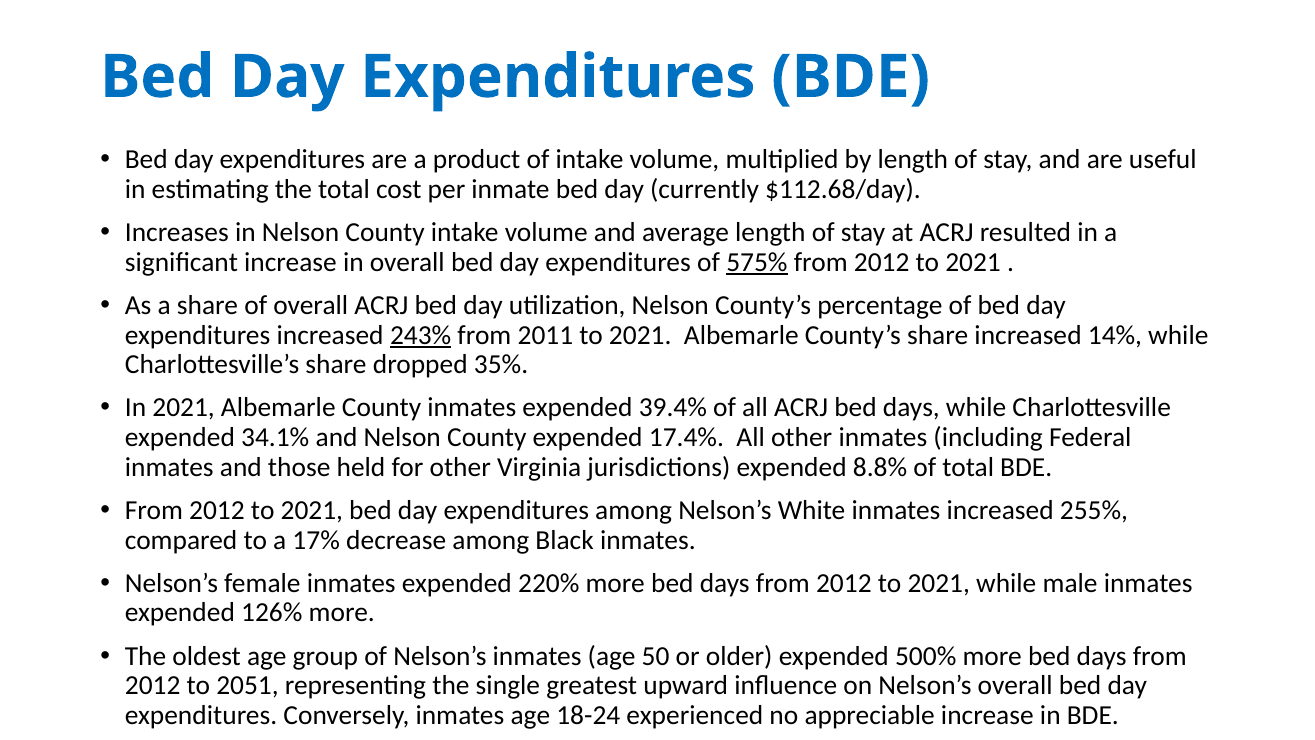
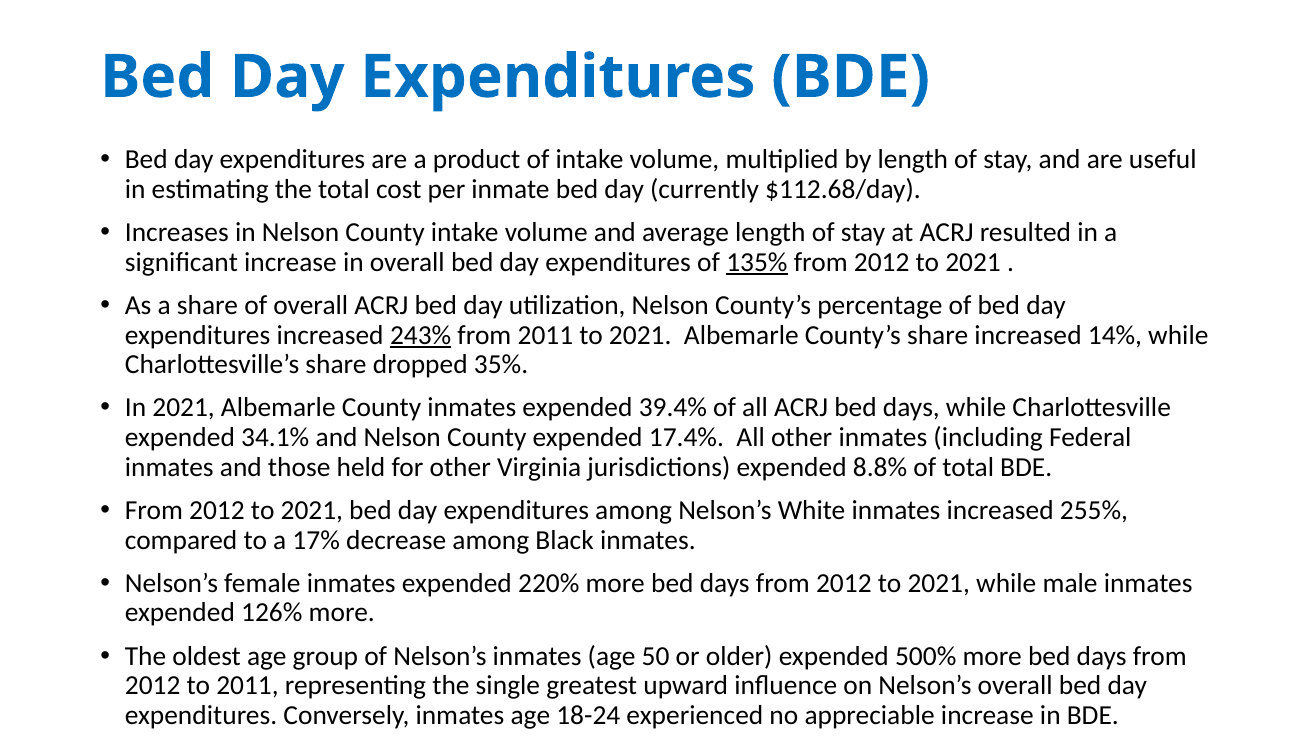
575%: 575% -> 135% (757, 262)
to 2051: 2051 -> 2011 (247, 686)
